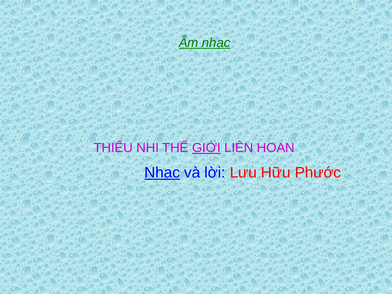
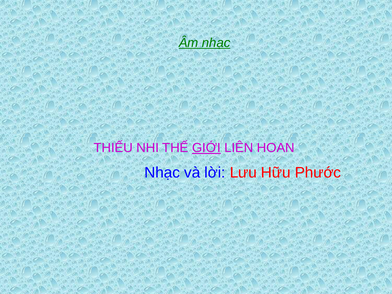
Nhạc underline: present -> none (162, 173)
